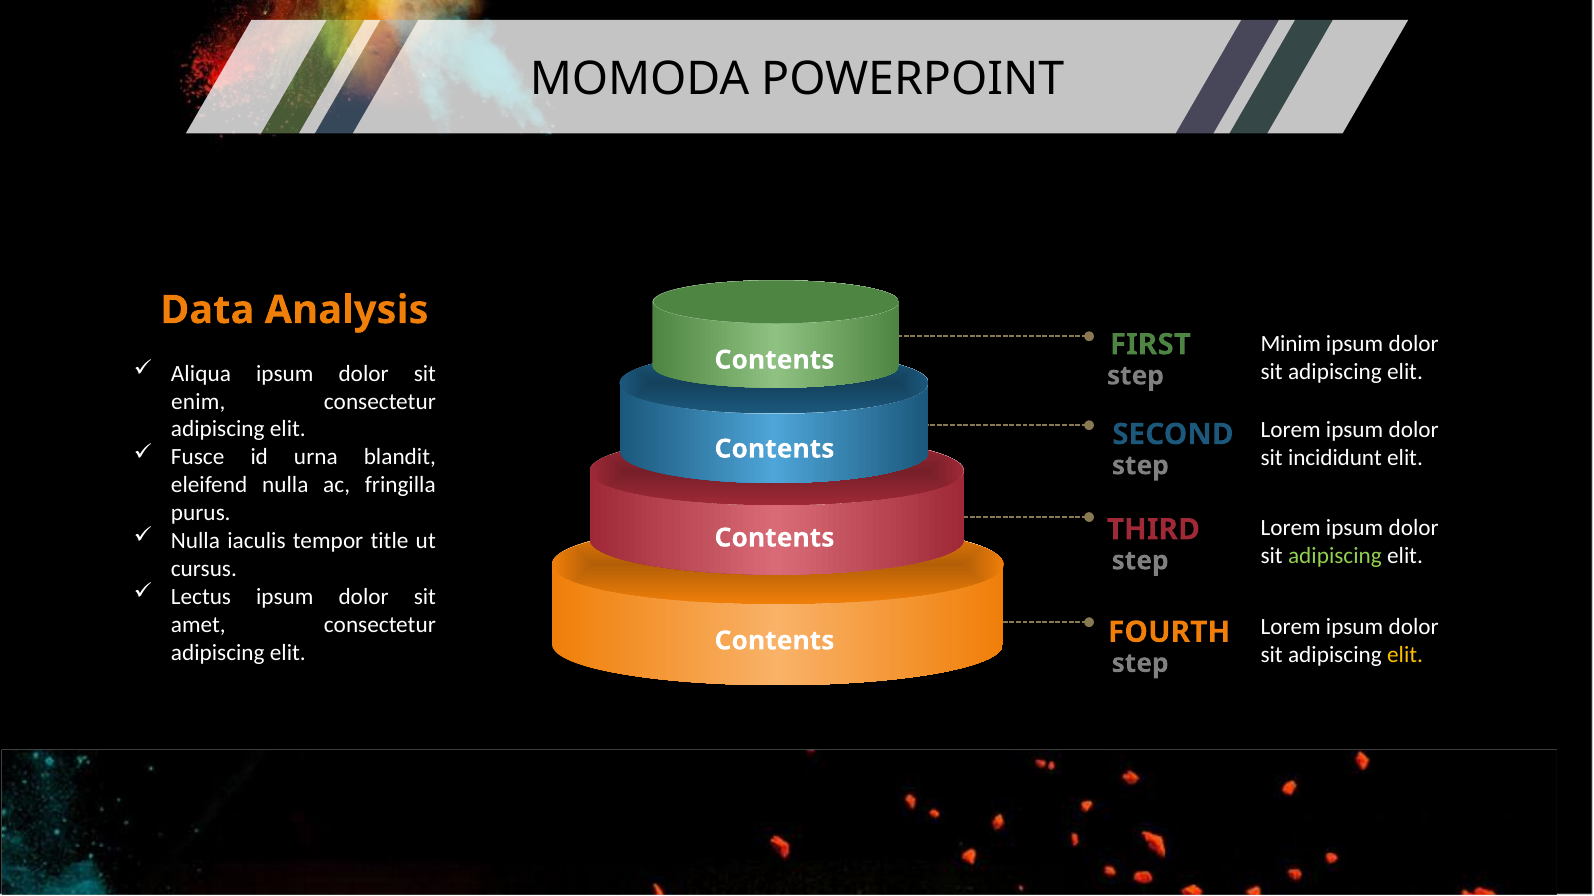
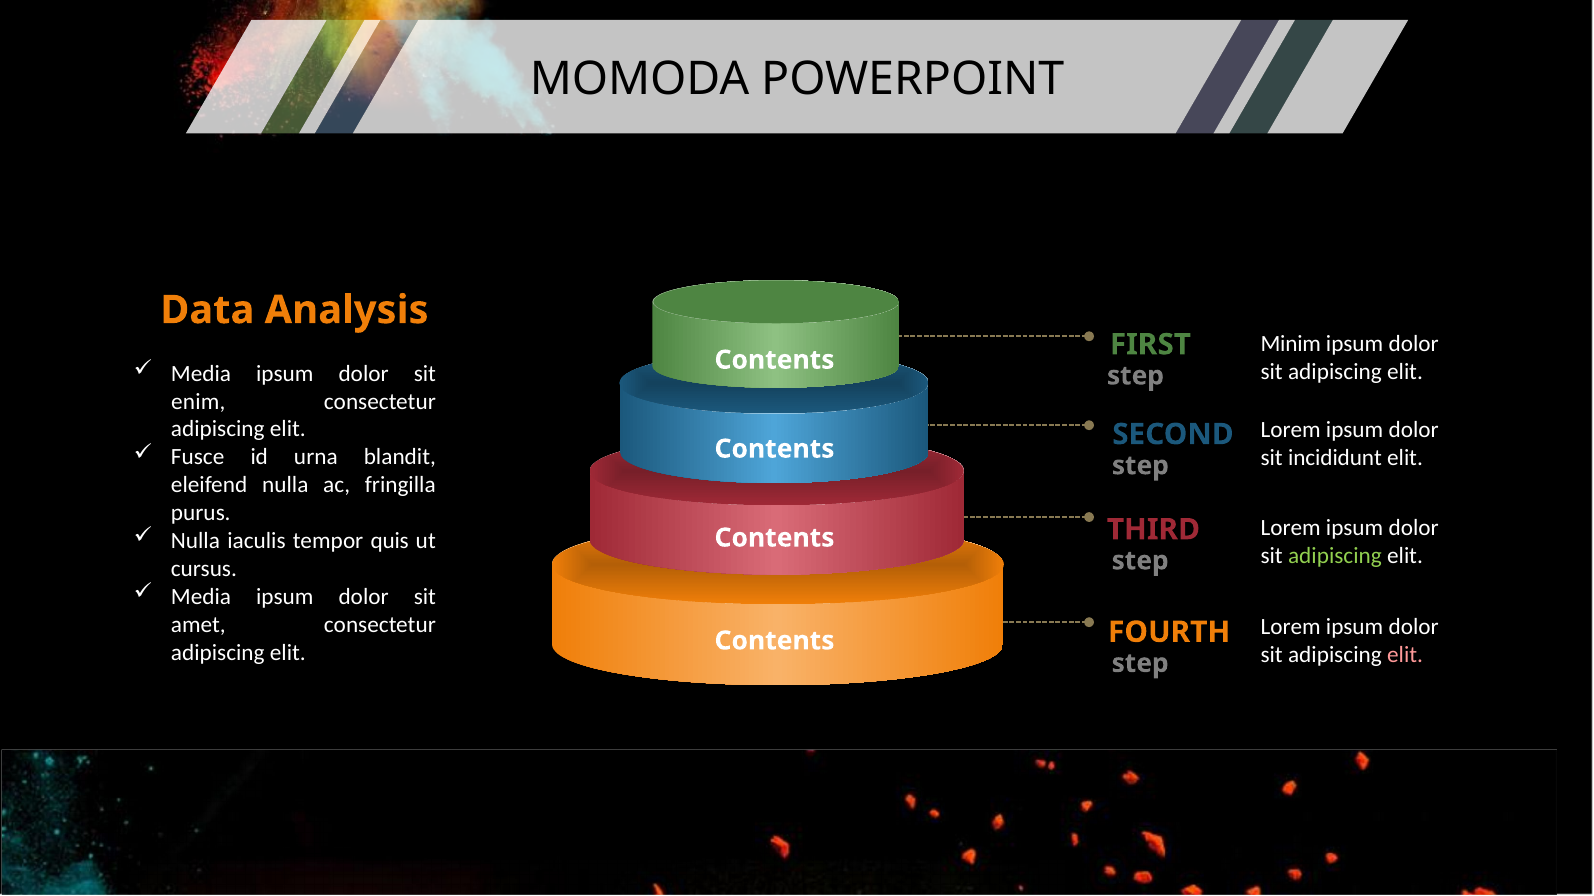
Aliqua: Aliqua -> Media (201, 374)
title: title -> quis (390, 541)
Lectus: Lectus -> Media (201, 597)
elit colour: yellow -> pink (1405, 655)
